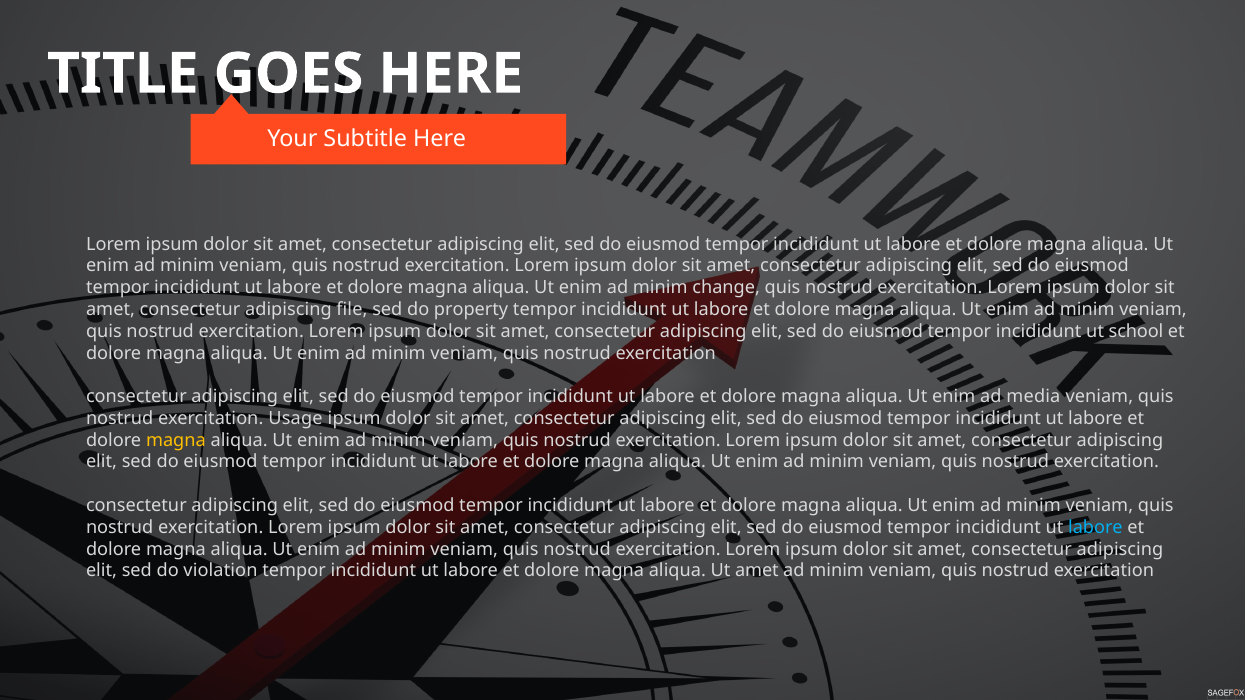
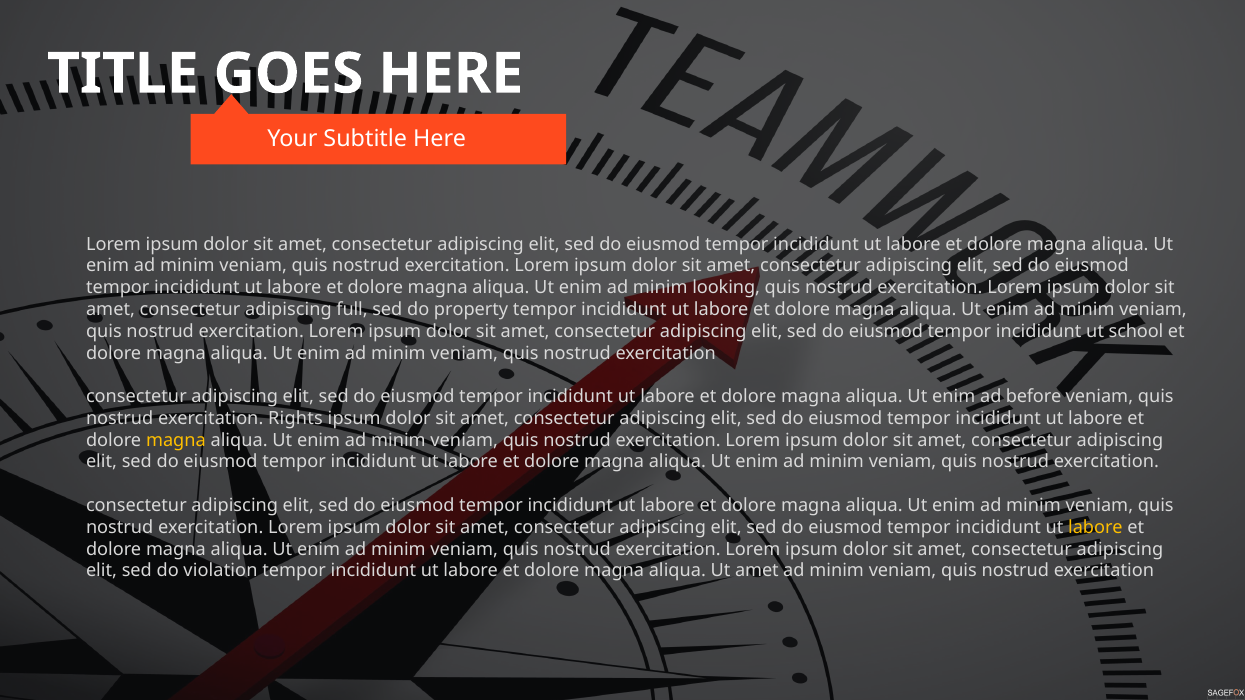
change: change -> looking (726, 288)
file: file -> full (352, 310)
media: media -> before (1034, 397)
Usage: Usage -> Rights (295, 419)
labore colour: light blue -> yellow (1095, 528)
